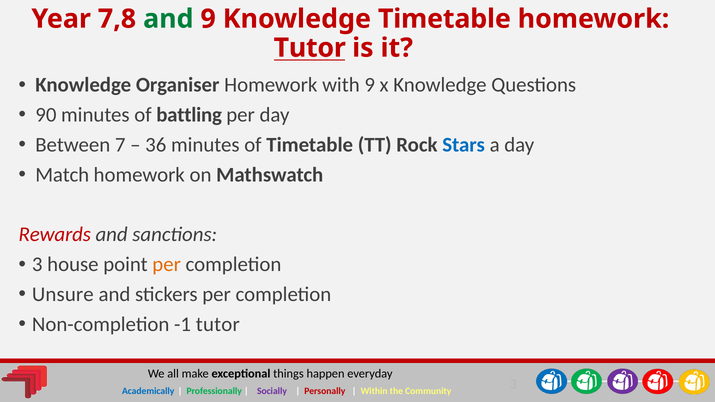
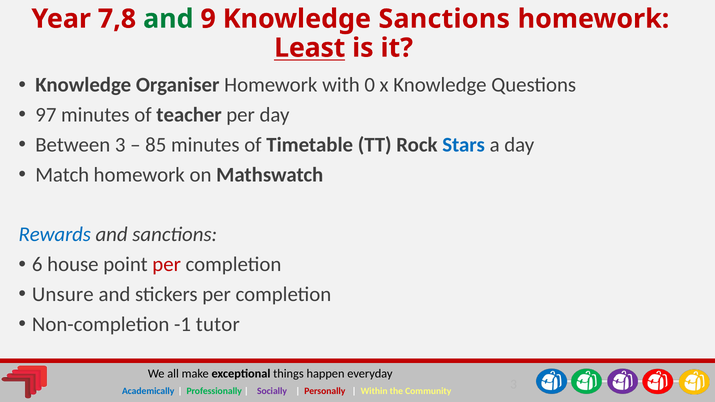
Knowledge Timetable: Timetable -> Sanctions (444, 19)
Tutor: Tutor -> Least (310, 48)
with 9: 9 -> 0 (370, 85)
90: 90 -> 97 (46, 115)
battling: battling -> teacher (189, 115)
Between 7: 7 -> 3 (120, 145)
36: 36 -> 85 (156, 145)
Rewards colour: red -> blue (55, 235)
3: 3 -> 6 (37, 265)
per colour: orange -> red (167, 265)
